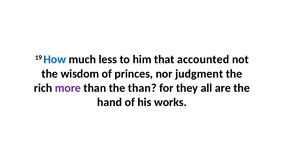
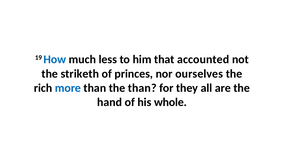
wisdom: wisdom -> striketh (80, 74)
judgment: judgment -> ourselves (199, 74)
more colour: purple -> blue (68, 88)
works: works -> whole (170, 102)
